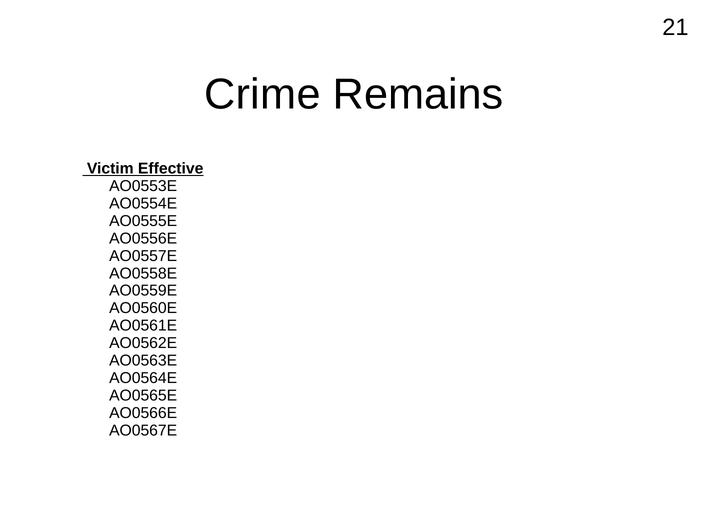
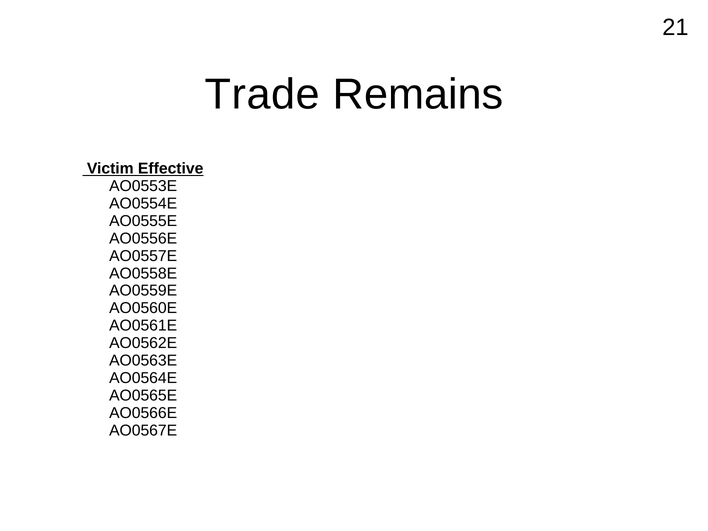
Crime: Crime -> Trade (262, 94)
